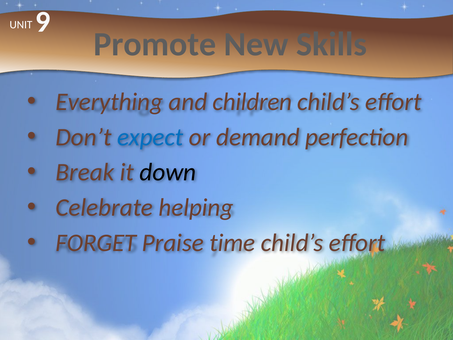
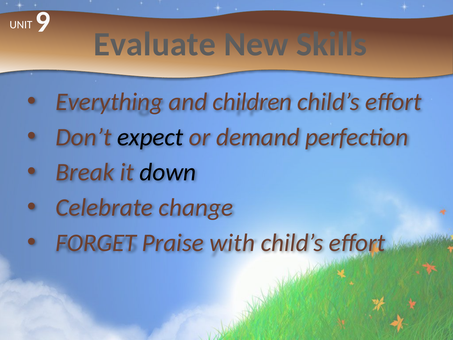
Promote: Promote -> Evaluate (155, 44)
expect colour: blue -> black (150, 137)
helping: helping -> change (196, 207)
time: time -> with (232, 243)
